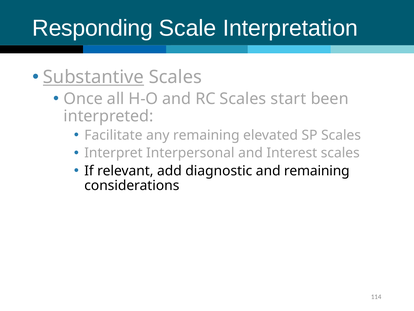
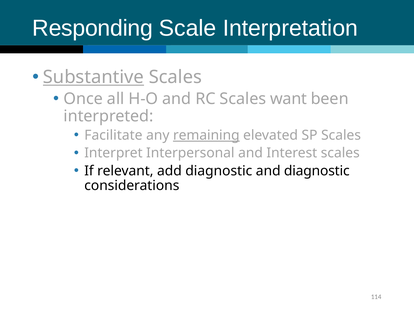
start: start -> want (289, 99)
remaining underline: none -> present (206, 135)
and remaining: remaining -> diagnostic (317, 171)
